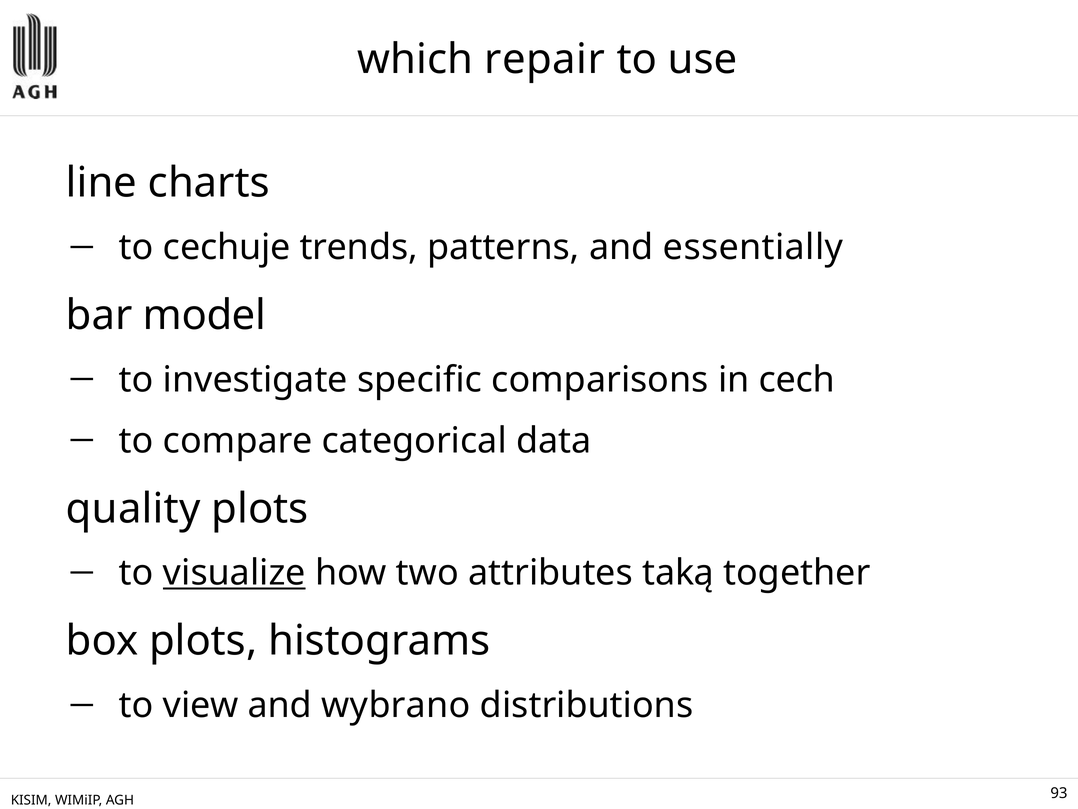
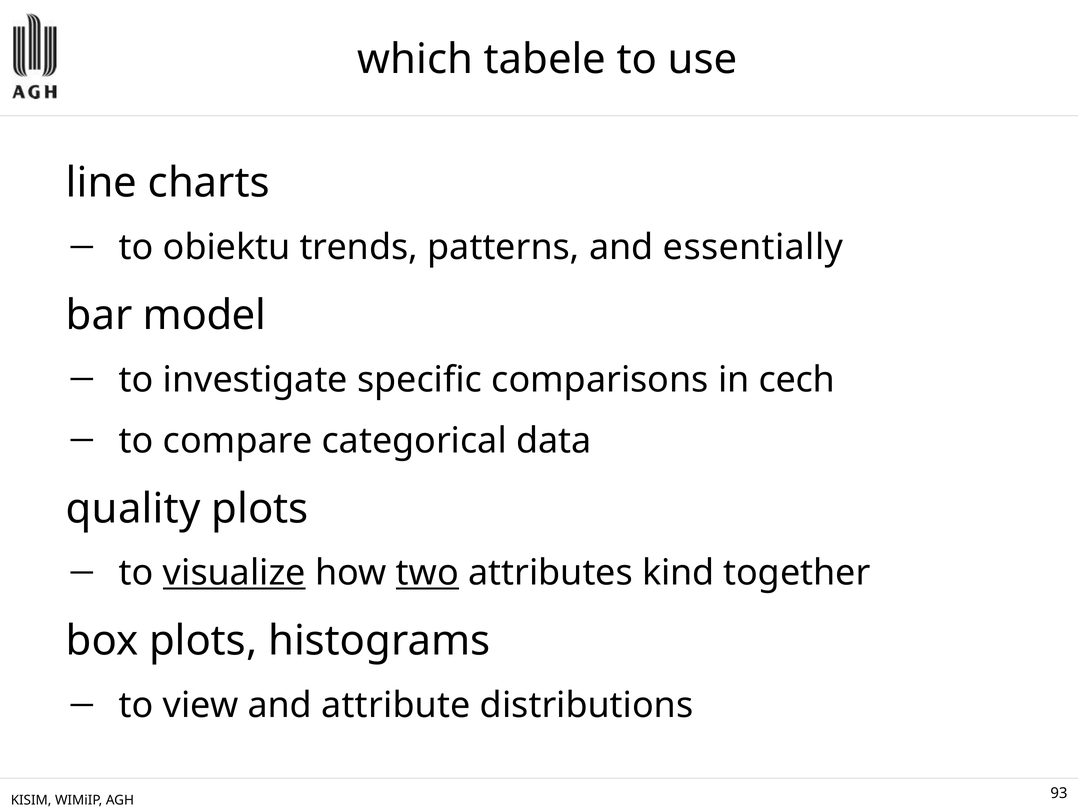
repair: repair -> tabele (545, 59)
cechuje: cechuje -> obiektu (227, 247)
two underline: none -> present (427, 573)
taką: taką -> kind (678, 573)
wybrano: wybrano -> attribute (396, 705)
